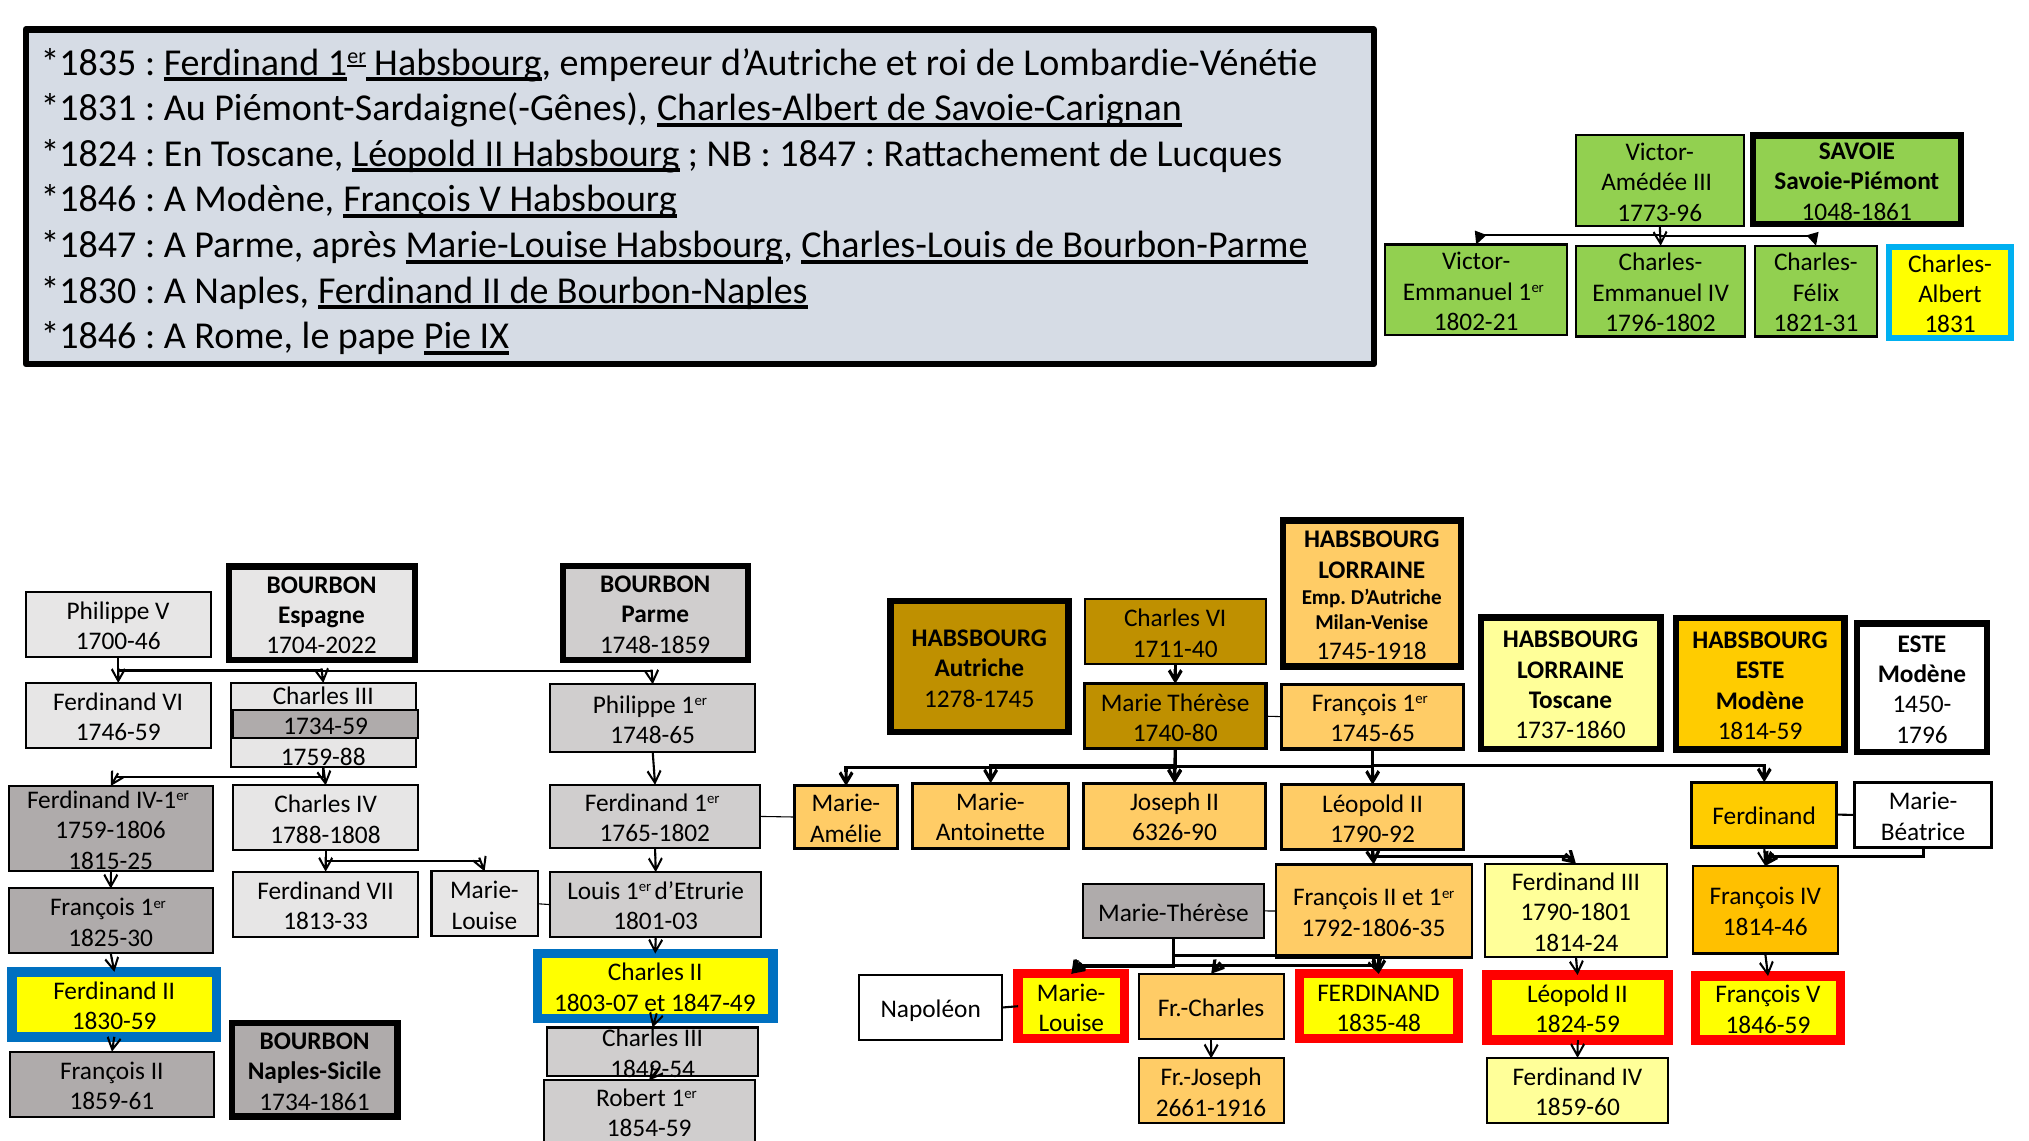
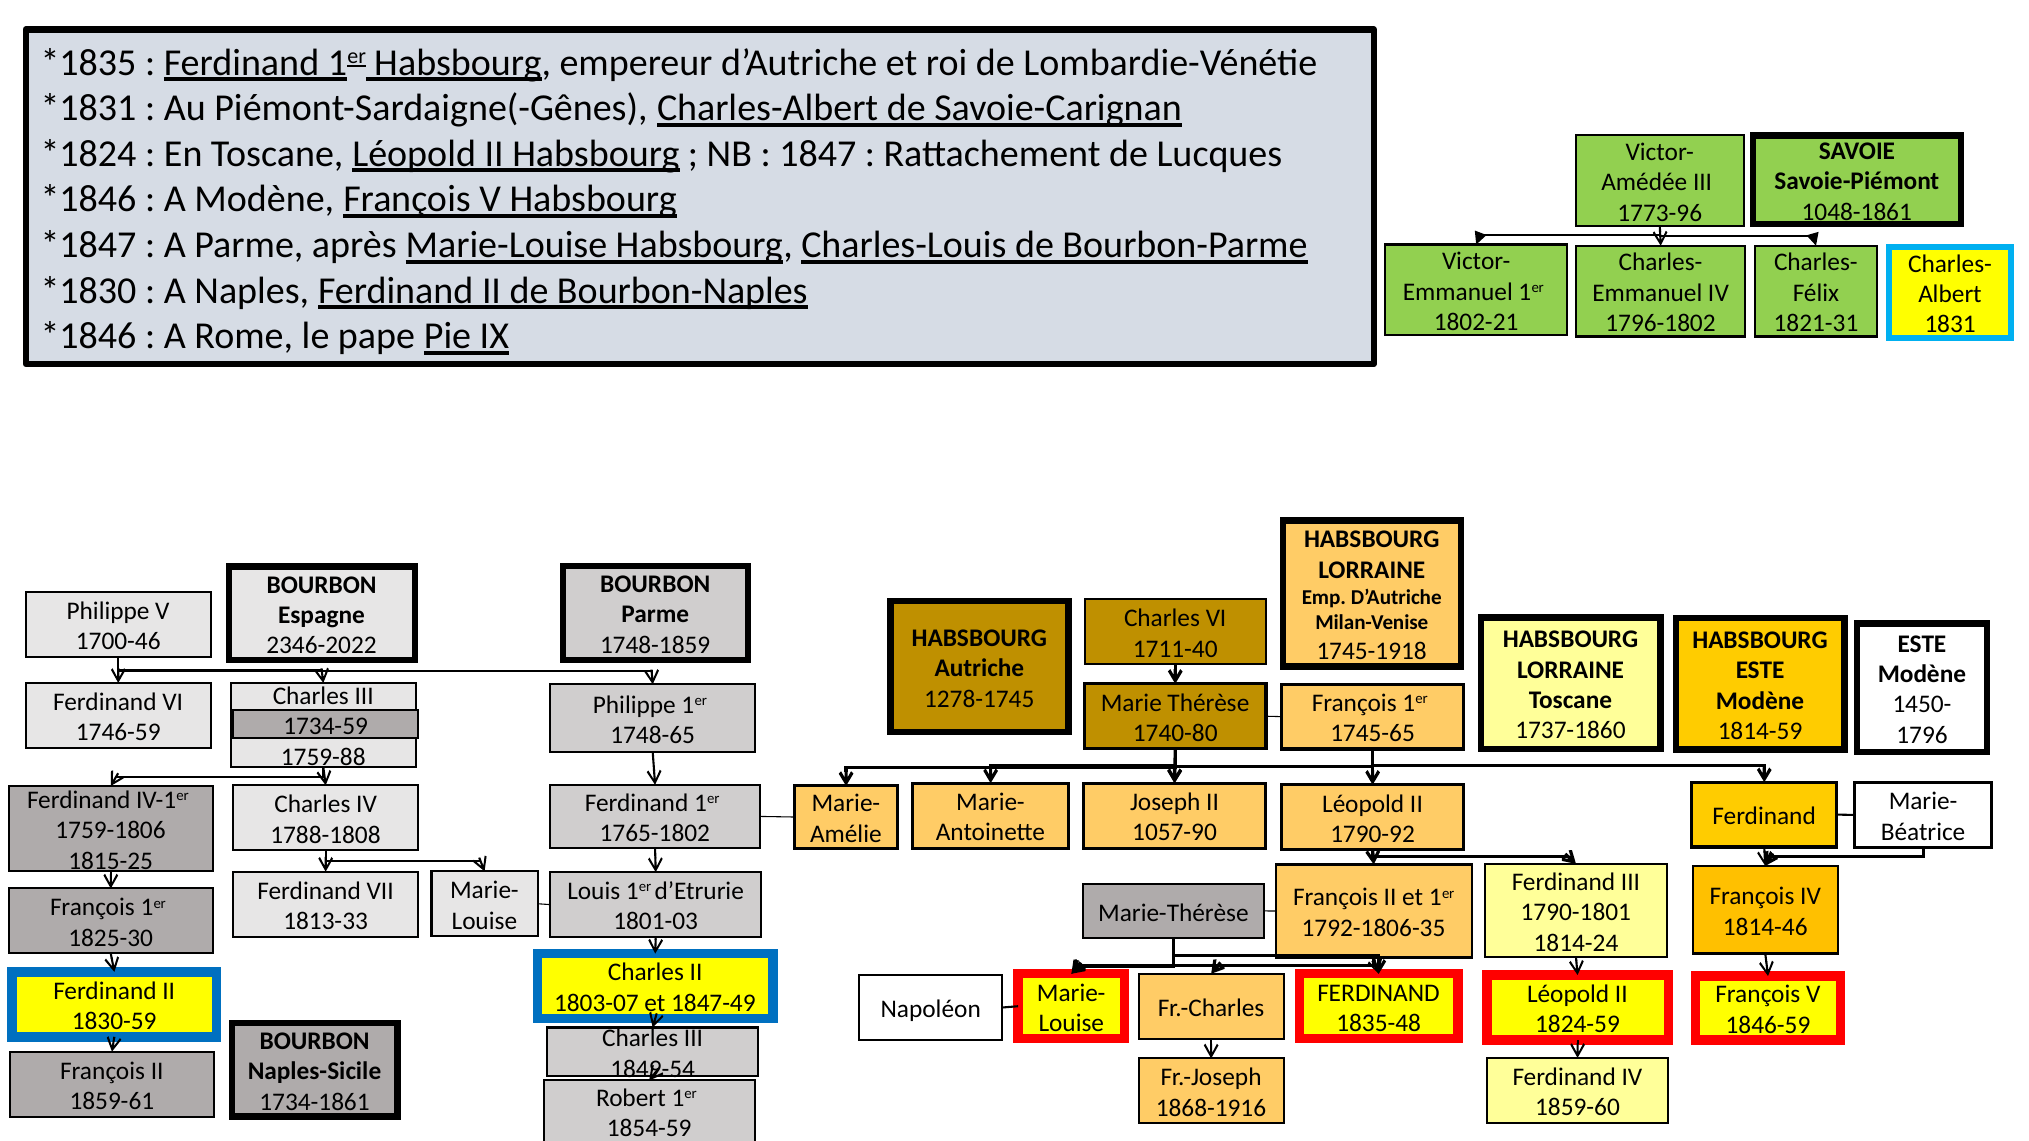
1704-2022: 1704-2022 -> 2346-2022 (322, 646)
6326-90: 6326-90 -> 1057-90 (1175, 833)
2661-1916: 2661-1916 -> 1868-1916 (1211, 1108)
